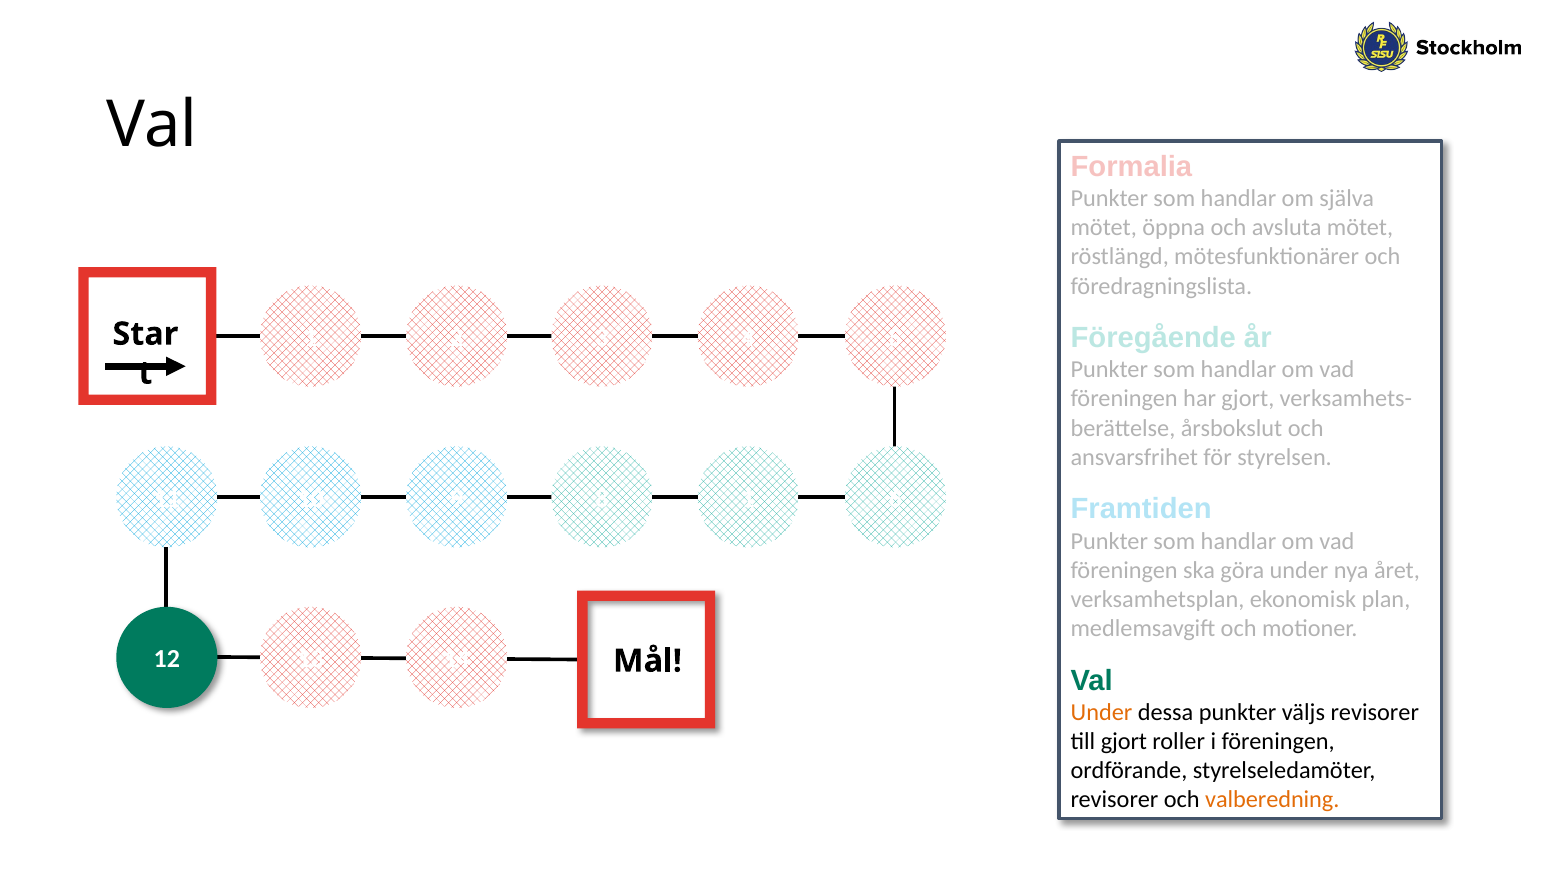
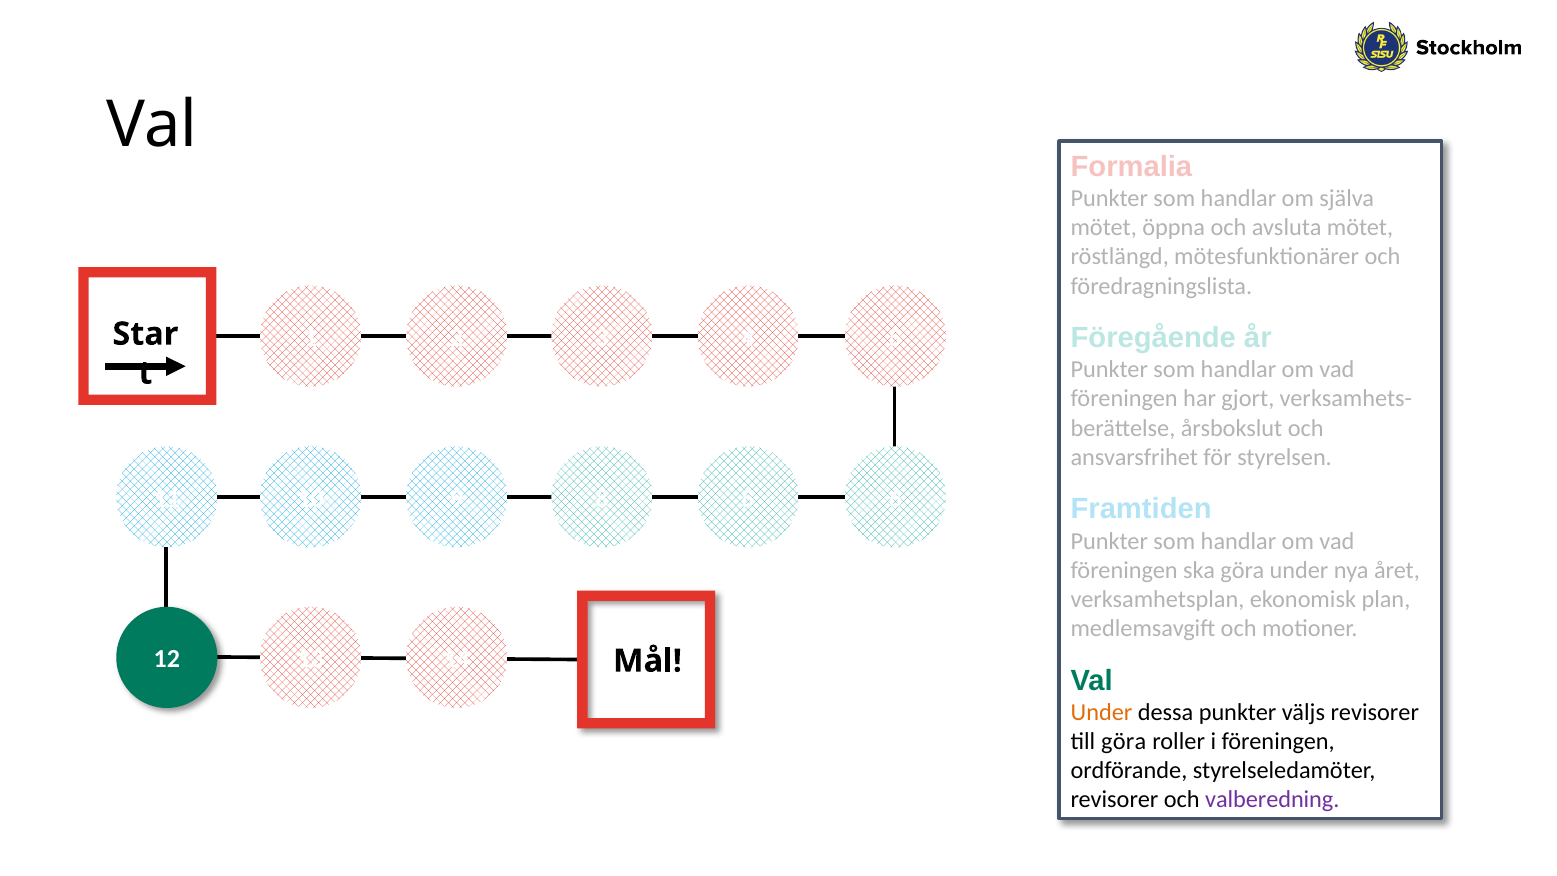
8 1: 1 -> 5 (748, 499)
till gjort: gjort -> göra (1124, 741)
valberedning colour: orange -> purple (1272, 800)
